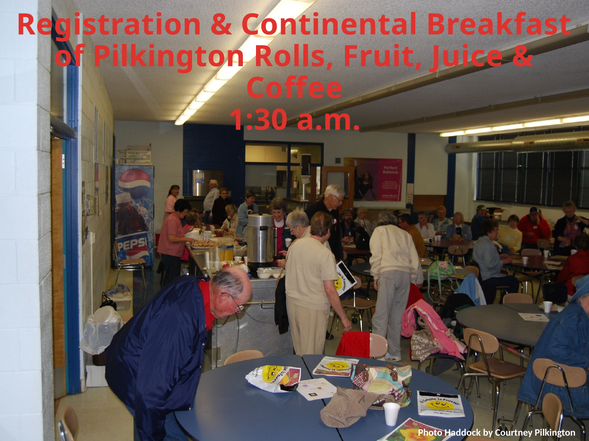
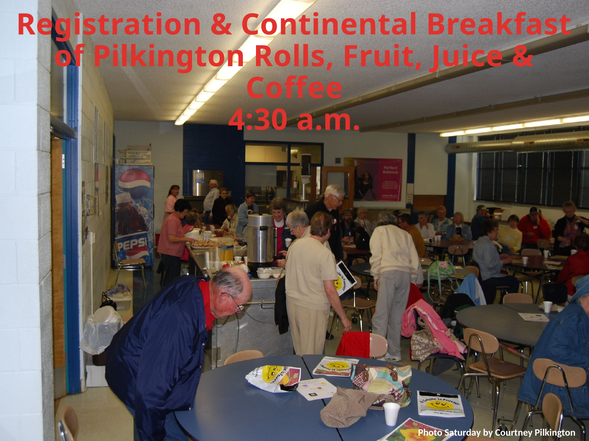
1:30: 1:30 -> 4:30 (258, 120)
Haddock: Haddock -> Saturday (463, 433)
